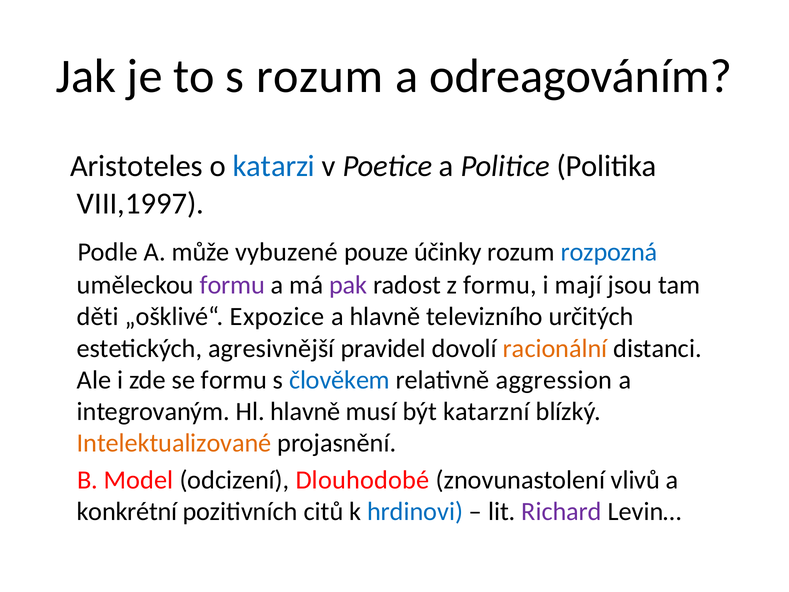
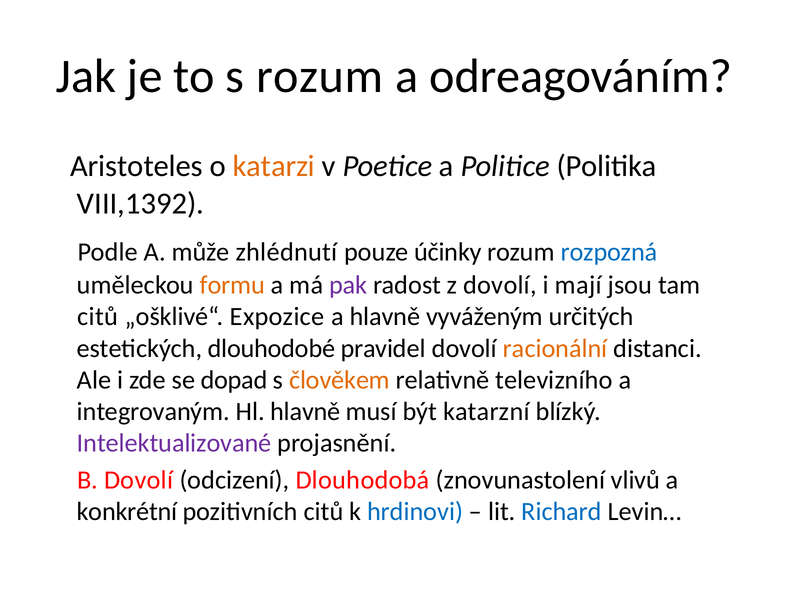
katarzi colour: blue -> orange (274, 166)
VIII,1997: VIII,1997 -> VIII,1392 (141, 203)
vybuzené: vybuzené -> zhlédnutí (287, 252)
formu colour: purple -> orange (232, 285)
z formu: formu -> dovolí (500, 285)
děti: děti -> citů (98, 317)
televizního: televizního -> vyváženým (485, 317)
agresivnější: agresivnější -> dlouhodobé (272, 348)
se formu: formu -> dopad (234, 380)
člověkem colour: blue -> orange (340, 380)
aggression: aggression -> televizního (554, 380)
Intelektualizované colour: orange -> purple (174, 443)
B Model: Model -> Dovolí (139, 480)
Dlouhodobé: Dlouhodobé -> Dlouhodobá (363, 480)
Richard colour: purple -> blue (562, 511)
